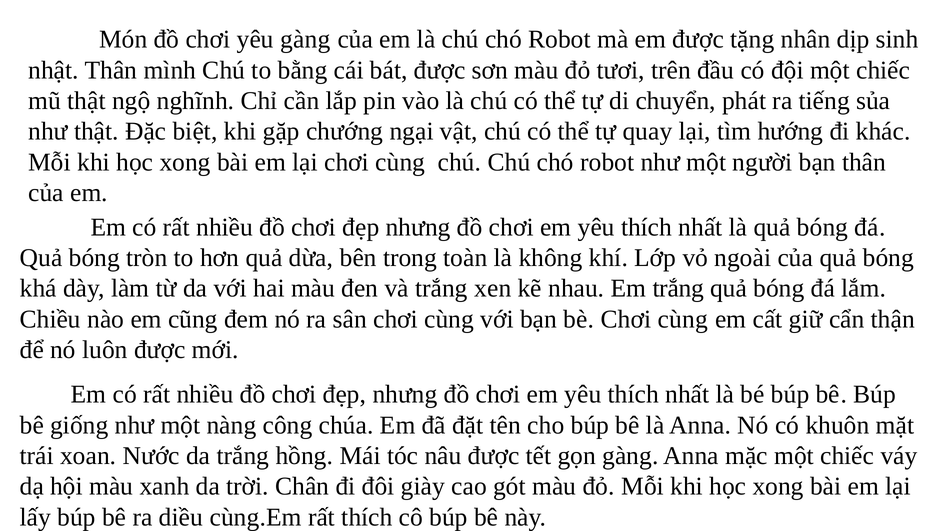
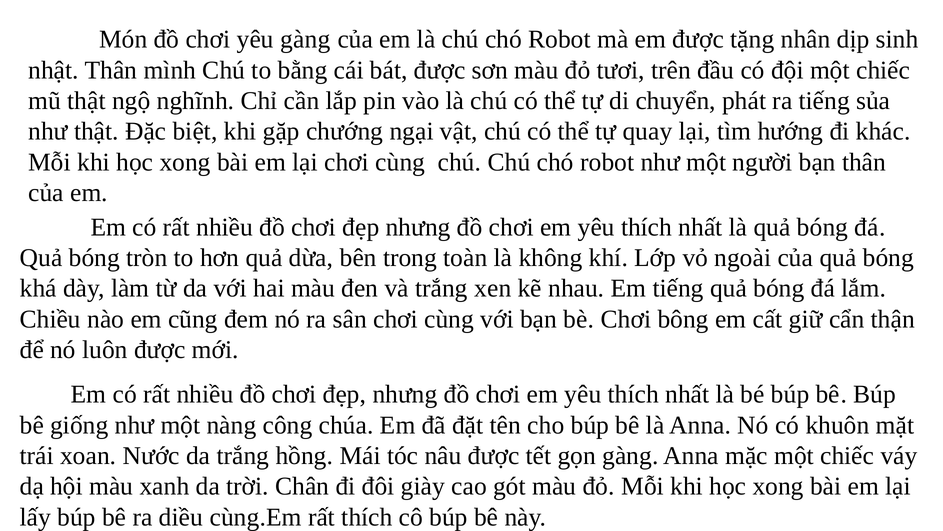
Em trắng: trắng -> tiếng (678, 288)
bè Chơi cùng: cùng -> bông (683, 319)
